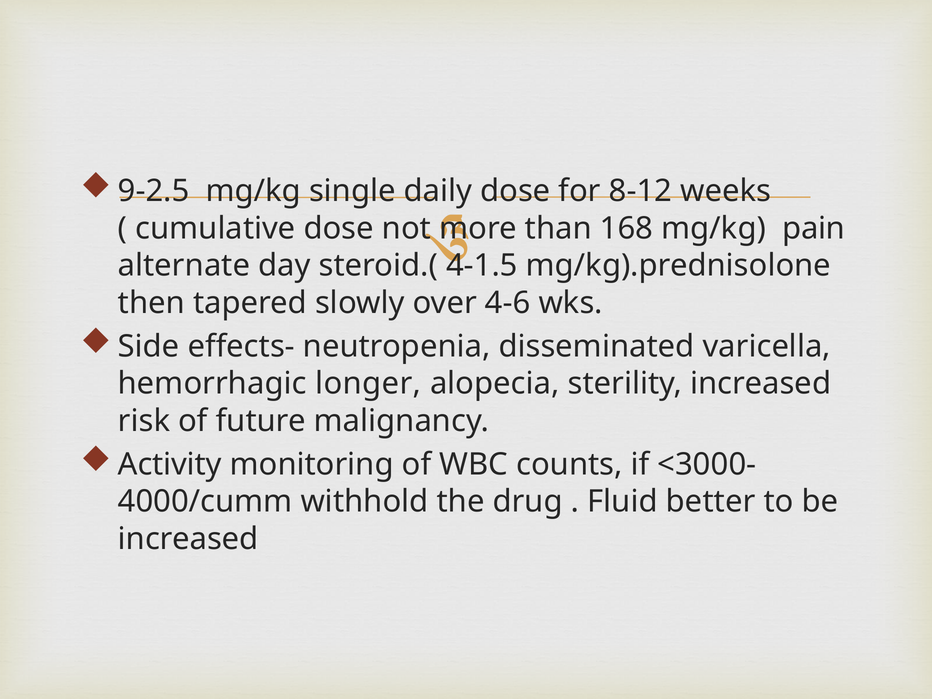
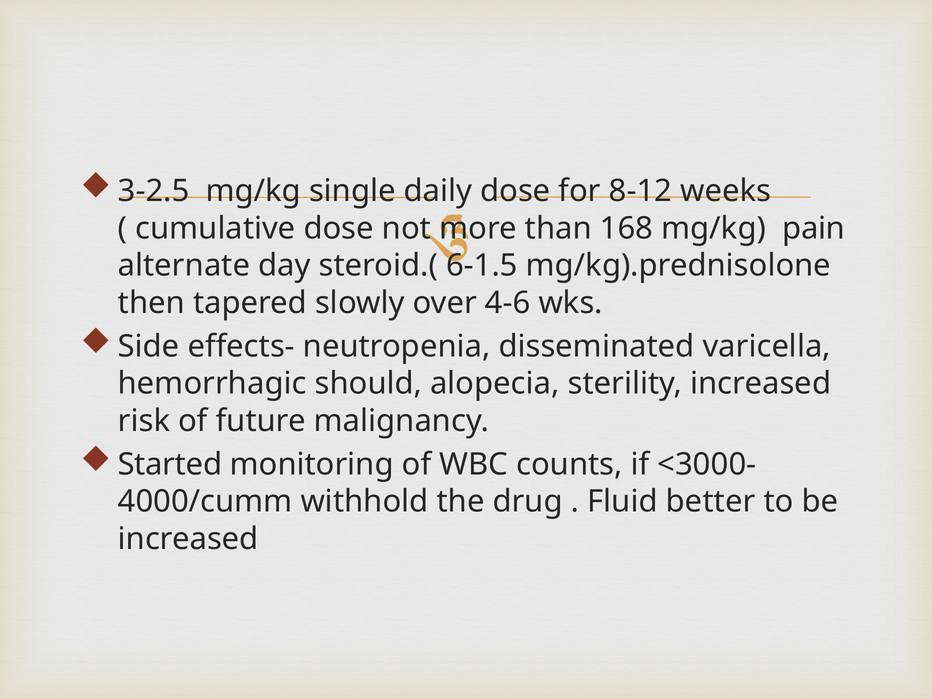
9-2.5: 9-2.5 -> 3-2.5 (154, 191)
4-1.5: 4-1.5 -> 6-1.5 (482, 266)
longer: longer -> should (368, 384)
Activity: Activity -> Started (170, 464)
